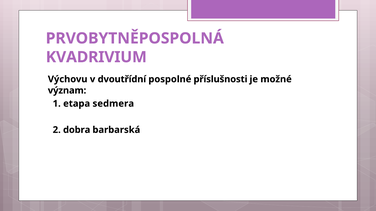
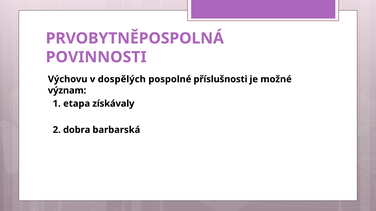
KVADRIVIUM: KVADRIVIUM -> POVINNOSTI (96, 57)
dvoutřídní: dvoutřídní -> dospělých (122, 79)
sedmera: sedmera -> získávaly (113, 104)
